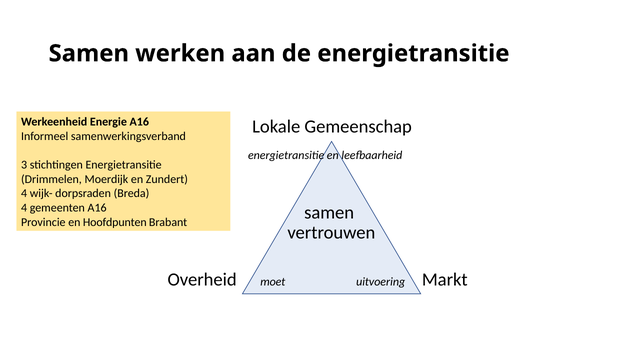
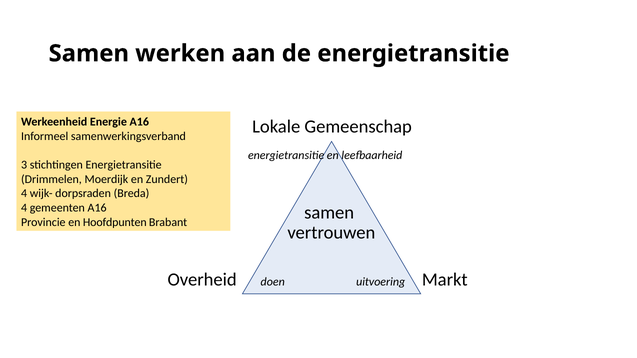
moet: moet -> doen (273, 282)
